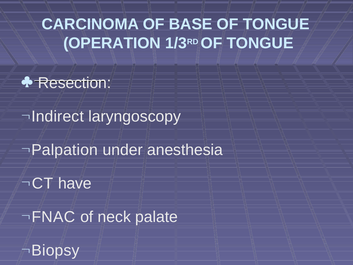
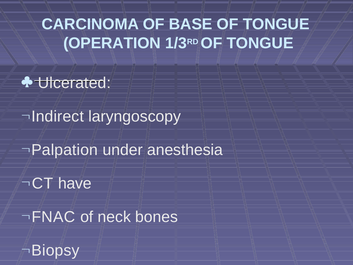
Resection: Resection -> Ulcerated (74, 83)
palate: palate -> bones (157, 217)
